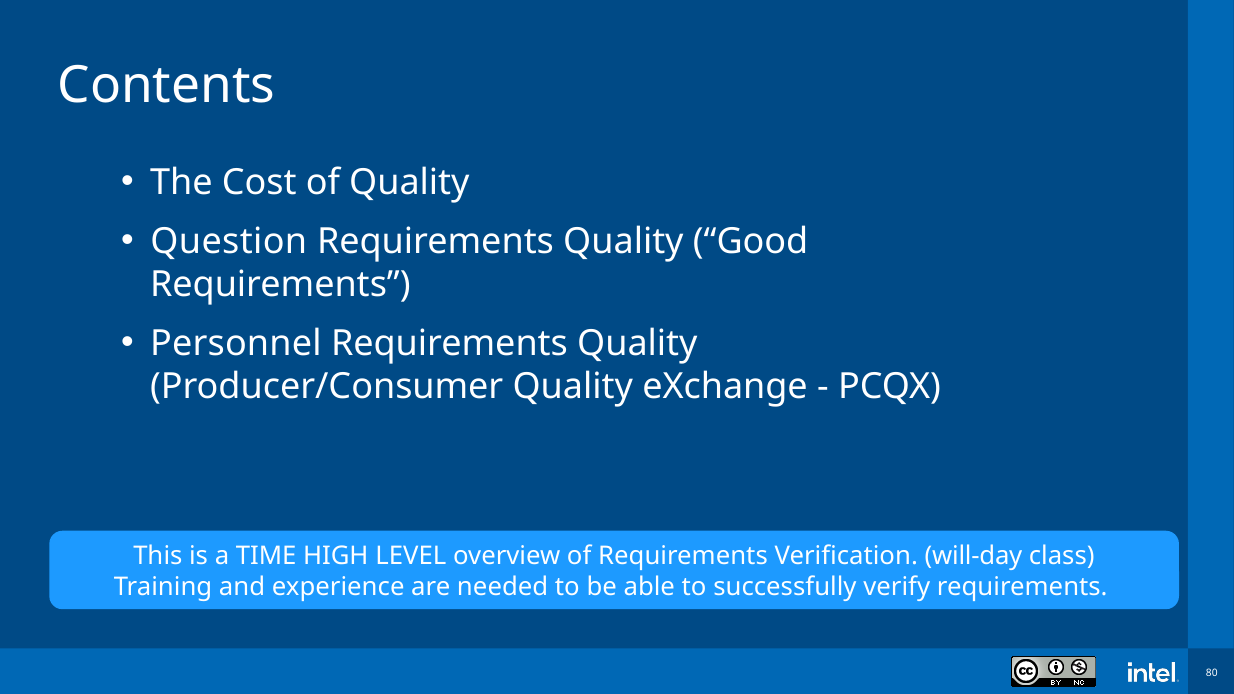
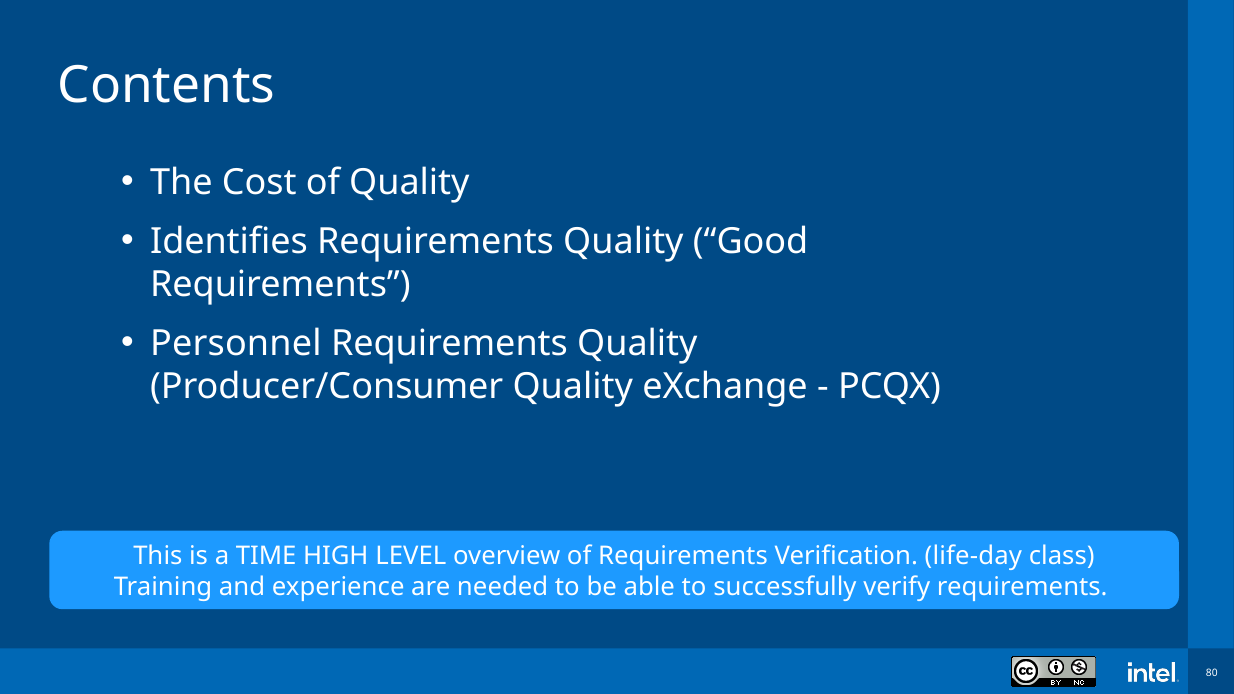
Question: Question -> Identifies (229, 242)
will-day: will-day -> life-day (973, 556)
